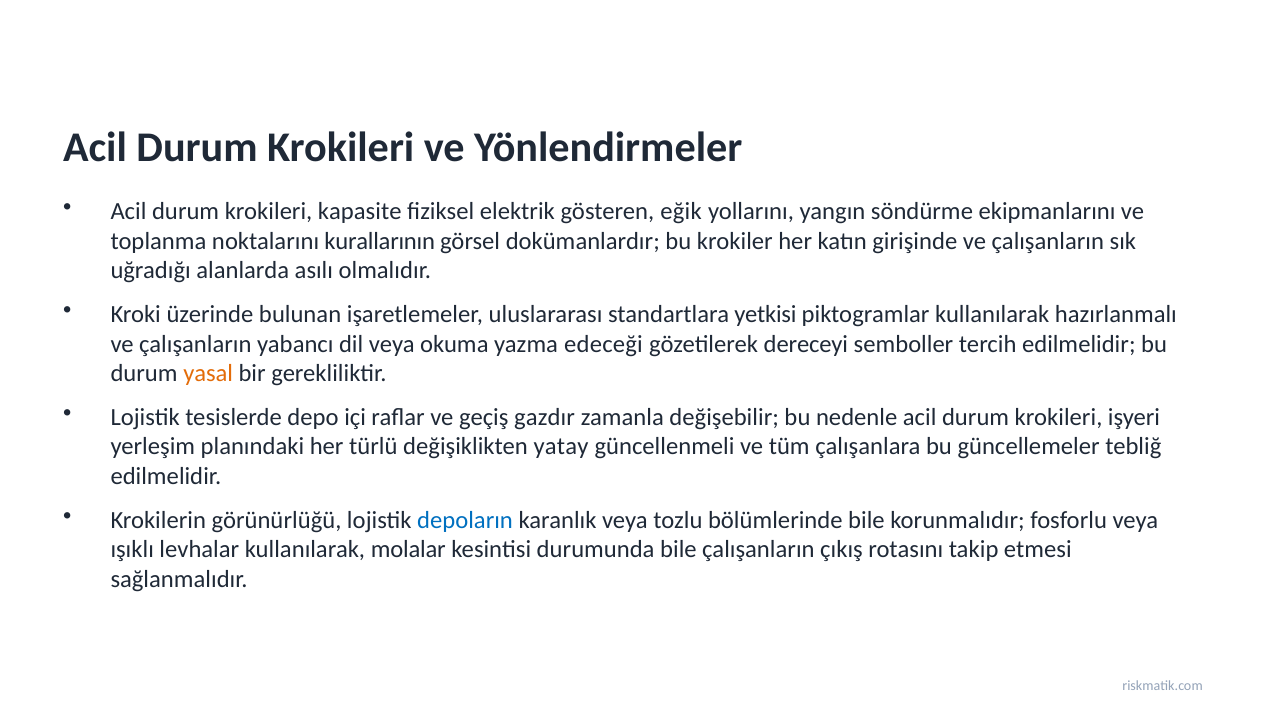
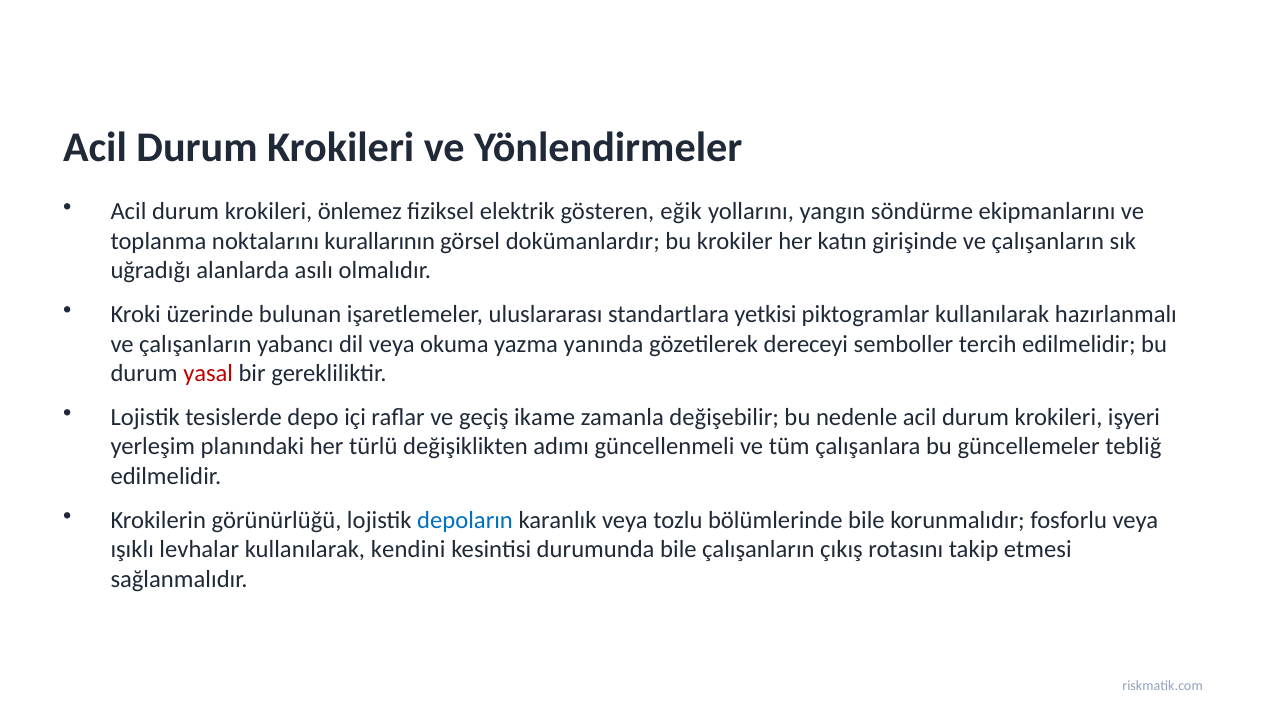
kapasite: kapasite -> önlemez (360, 211)
edeceği: edeceği -> yanında (604, 344)
yasal colour: orange -> red (208, 374)
gazdır: gazdır -> ikame (545, 417)
yatay: yatay -> adımı (561, 447)
molalar: molalar -> kendini (408, 550)
